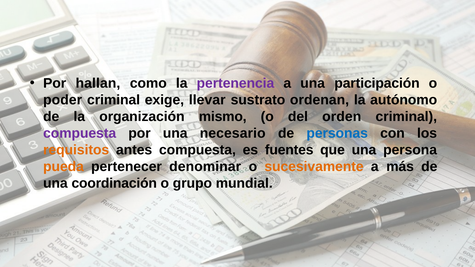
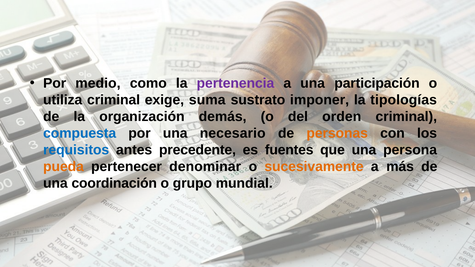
hallan: hallan -> medio (98, 83)
poder: poder -> utiliza (63, 100)
llevar: llevar -> suma (207, 100)
ordenan: ordenan -> imponer (320, 100)
autónomo: autónomo -> tipologías (404, 100)
mismo: mismo -> demás (223, 117)
compuesta colour: purple -> blue (80, 133)
personas colour: blue -> orange (337, 133)
requisitos colour: orange -> blue (76, 150)
antes compuesta: compuesta -> precedente (197, 150)
